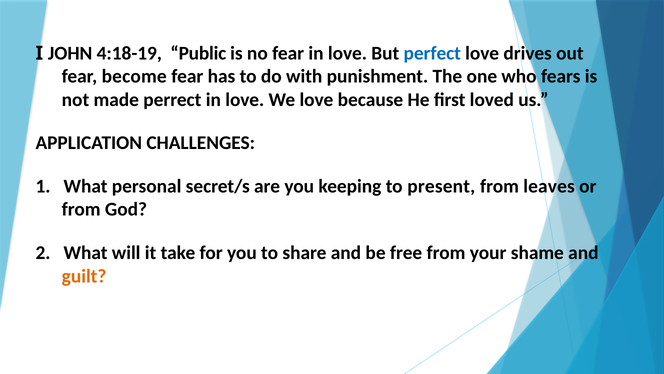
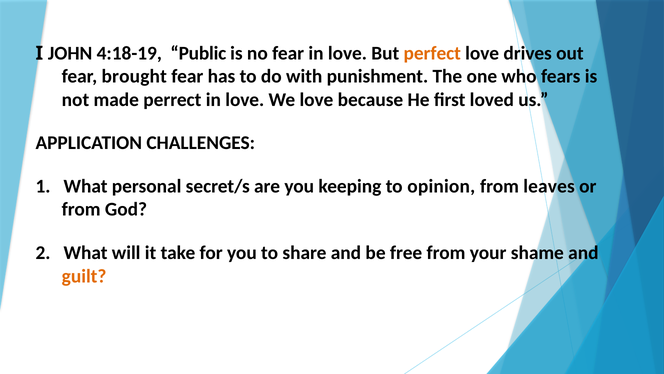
perfect colour: blue -> orange (432, 53)
become: become -> brought (134, 76)
present: present -> opinion (441, 186)
